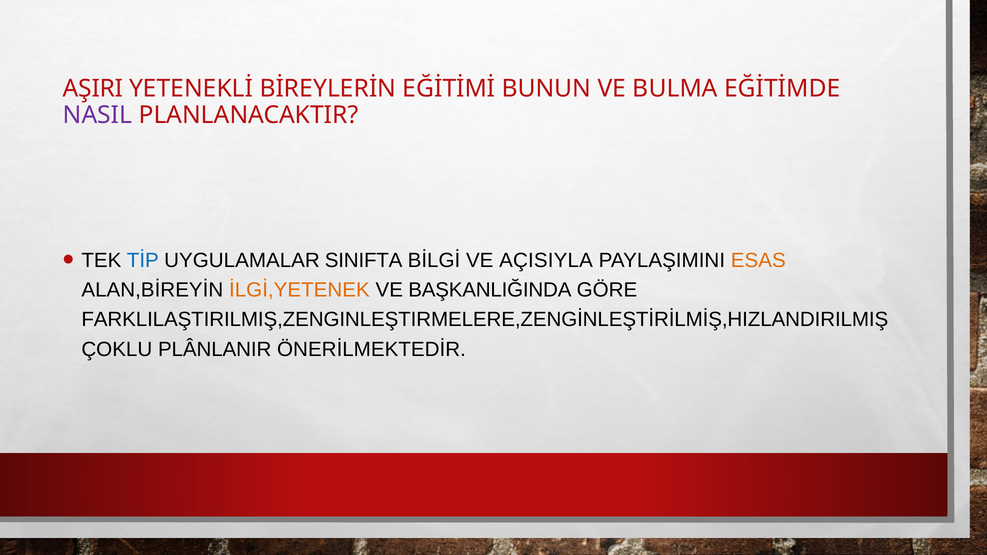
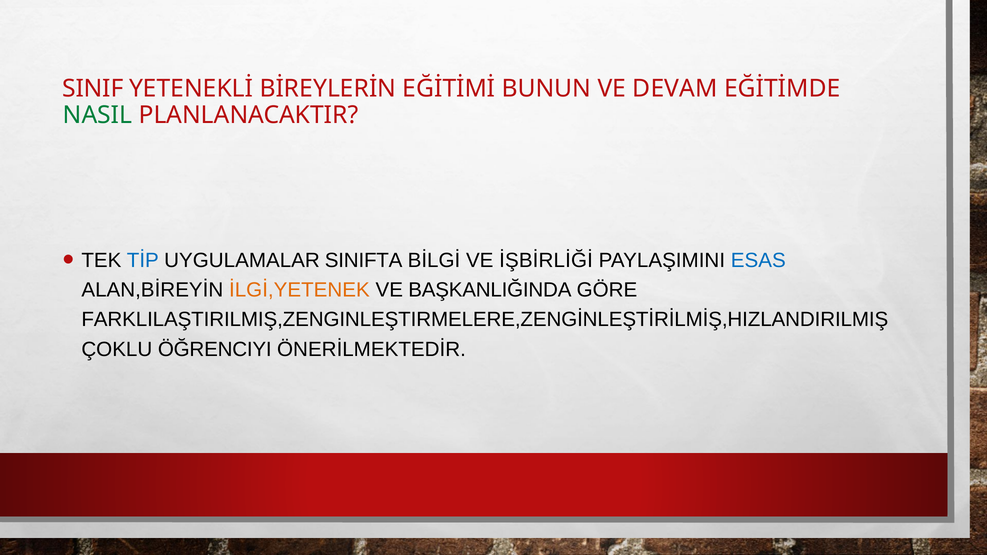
AŞIRI: AŞIRI -> SINIF (93, 89)
BULMA: BULMA -> DEVAM (675, 89)
NASIL colour: purple -> green (98, 115)
AÇISIYLA: AÇISIYLA -> İŞBİRLİĞİ (546, 261)
ESAS colour: orange -> blue (758, 261)
PLÂNLANIR: PLÂNLANIR -> ÖĞRENCIYI (215, 349)
